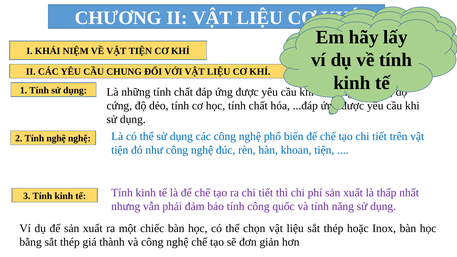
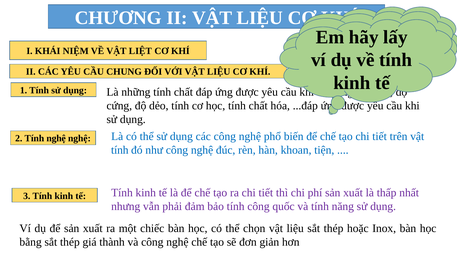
VỀ VẬT TIỆN: TIỆN -> LIỆT (140, 51)
tiện: tiện -> tính (120, 150)
